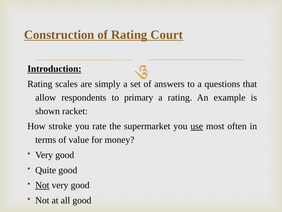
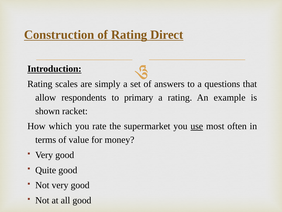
Court: Court -> Direct (167, 35)
stroke: stroke -> which (60, 126)
Not underline: present -> none (42, 185)
